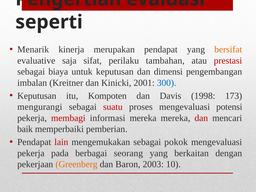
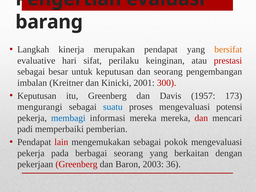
seperti: seperti -> barang (49, 22)
Menarik: Menarik -> Langkah (33, 49)
saja: saja -> hari (69, 61)
tambahan: tambahan -> keinginan (165, 61)
biaya: biaya -> besar (58, 72)
dan dimensi: dimensi -> seorang (168, 72)
300 colour: blue -> red (167, 83)
itu Kompoten: Kompoten -> Greenberg (107, 96)
1998: 1998 -> 1957 (203, 96)
suatu colour: red -> blue (113, 107)
membagi colour: red -> blue (68, 118)
baik: baik -> padi (25, 129)
Greenberg colour: orange -> red (76, 164)
10: 10 -> 36 (173, 164)
